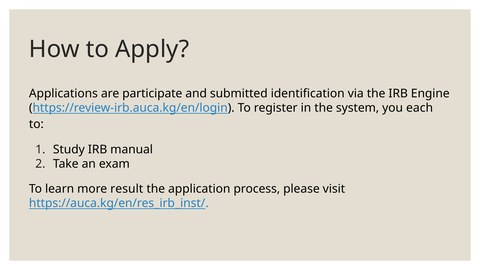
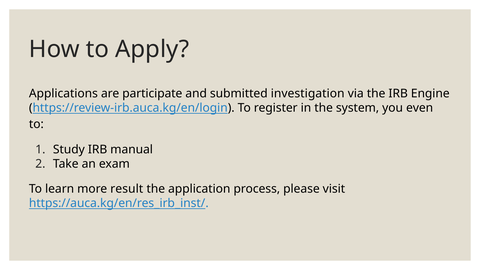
identification: identification -> investigation (308, 94)
each: each -> even (420, 108)
